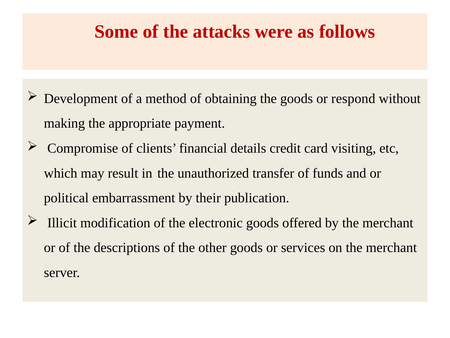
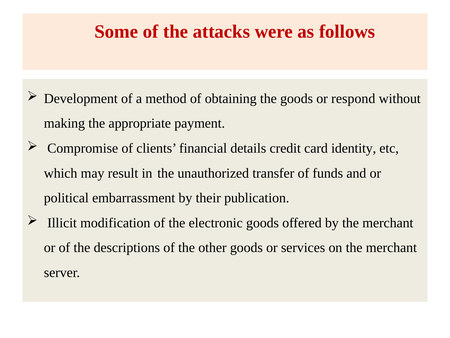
visiting: visiting -> identity (354, 148)
